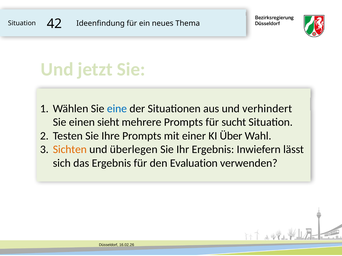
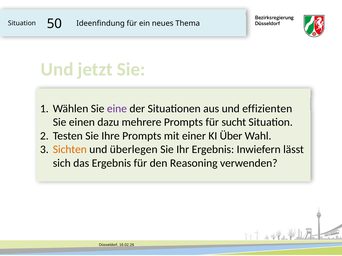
42: 42 -> 50 (54, 24)
eine colour: blue -> purple (117, 109)
verhindert: verhindert -> effizienten (267, 109)
sieht: sieht -> dazu (108, 122)
Evaluation: Evaluation -> Reasoning (194, 163)
